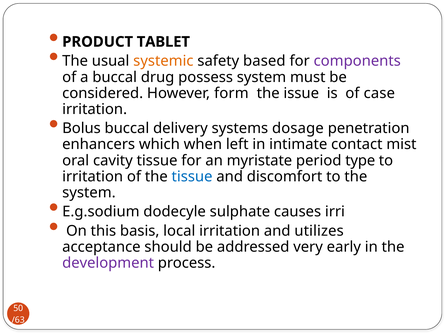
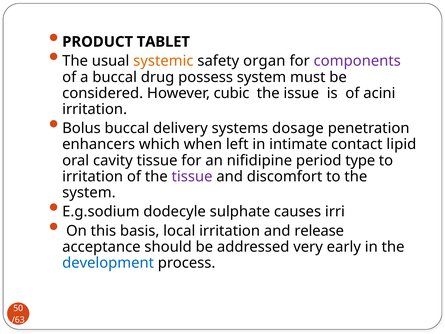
based: based -> organ (264, 61)
form: form -> cubic (232, 93)
case: case -> acini (379, 93)
mist: mist -> lipid (401, 144)
myristate: myristate -> nifidipine (259, 160)
tissue colour: blue -> purple (192, 176)
utilizes: utilizes -> release (319, 231)
development colour: purple -> blue (108, 263)
